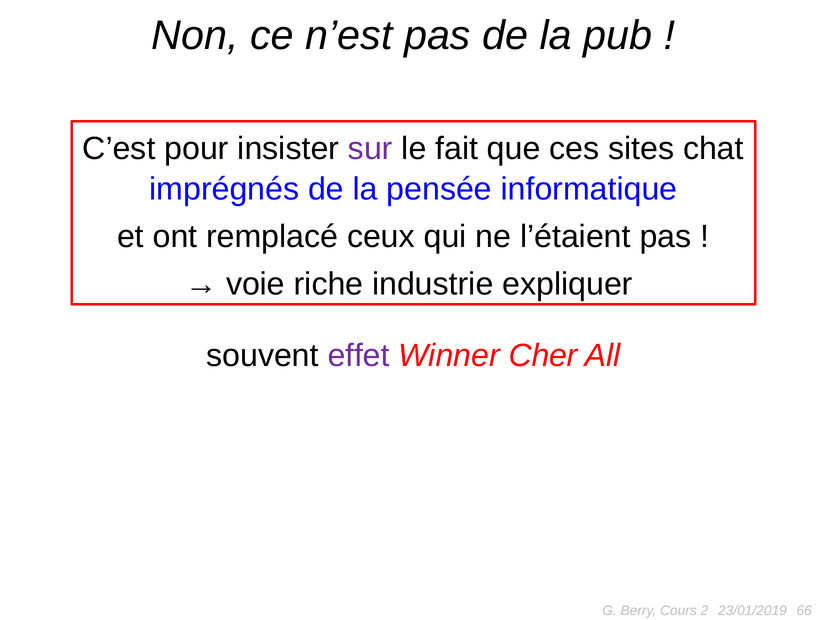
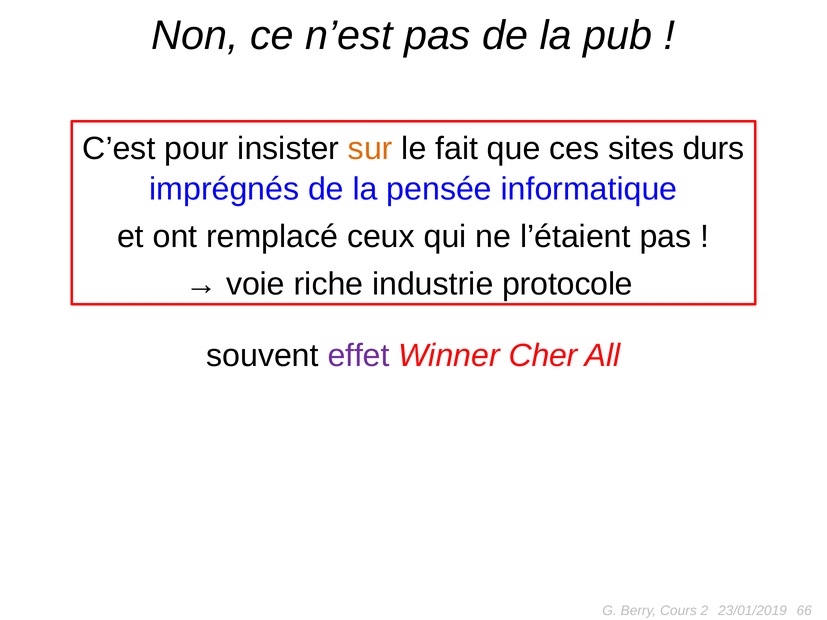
sur colour: purple -> orange (370, 149)
chat: chat -> durs (714, 149)
expliquer: expliquer -> protocole (568, 284)
